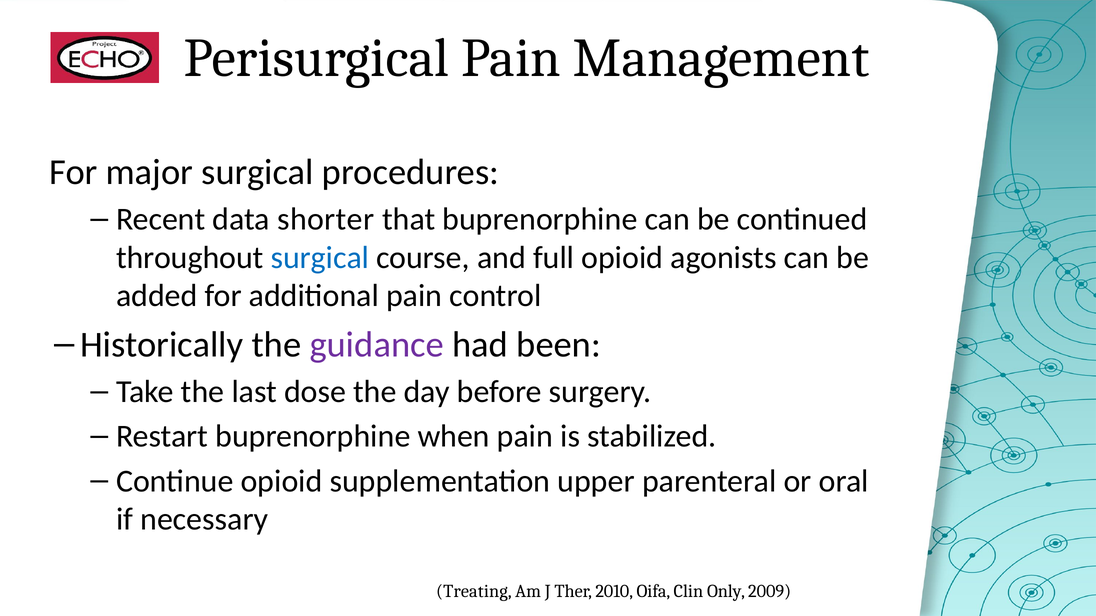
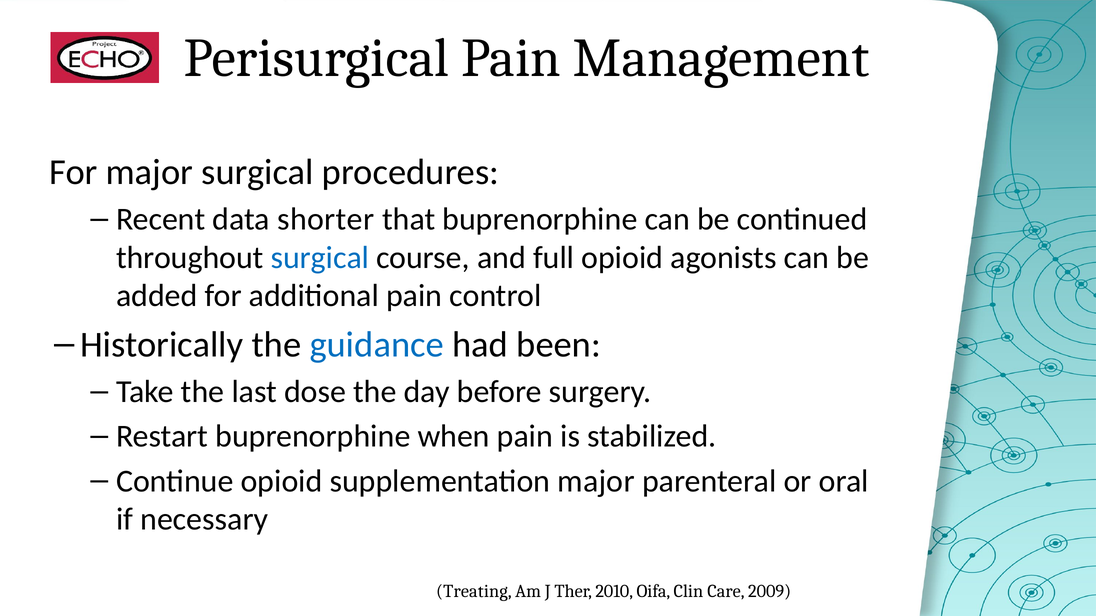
guidance colour: purple -> blue (377, 345)
supplementation upper: upper -> major (596, 481)
Only: Only -> Care (726, 592)
